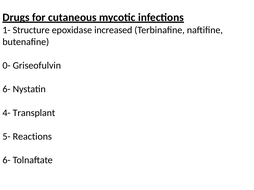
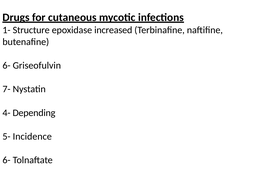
0-: 0- -> 6- (7, 66)
6-: 6- -> 7- (7, 89)
Transplant: Transplant -> Depending (34, 113)
Reactions: Reactions -> Incidence (32, 137)
